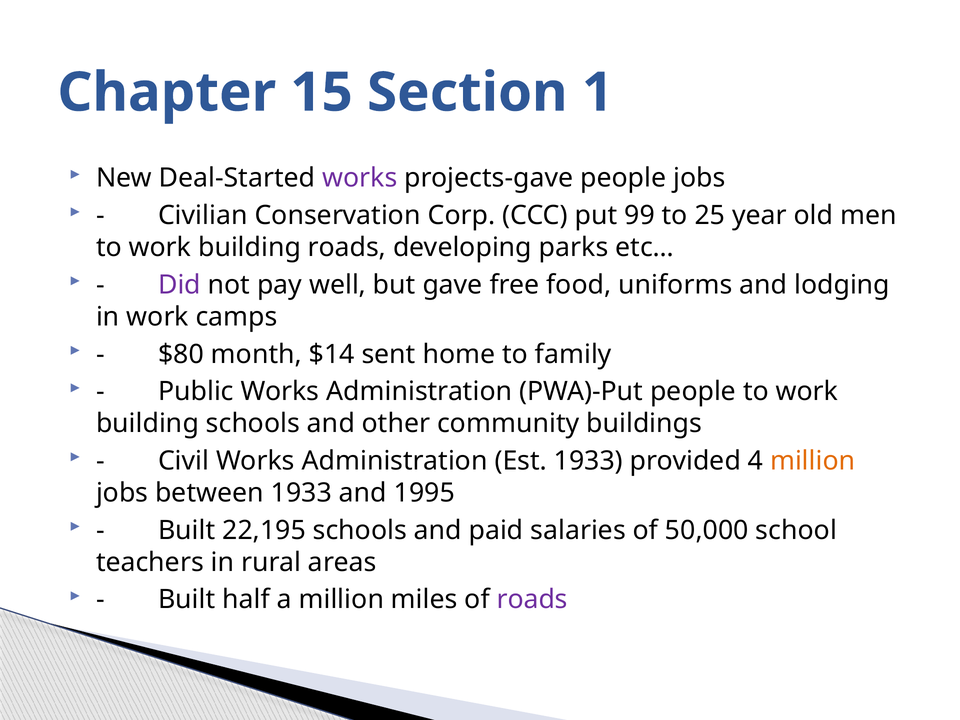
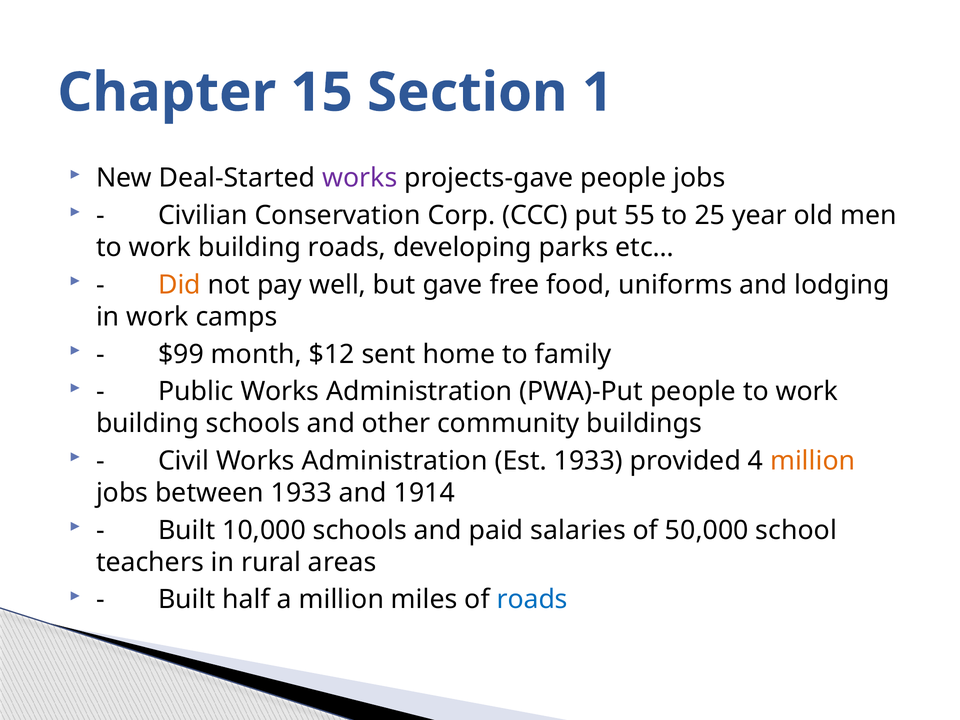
99: 99 -> 55 (640, 216)
Did colour: purple -> orange (179, 285)
$80: $80 -> $99 (181, 354)
$14: $14 -> $12 (332, 354)
1995: 1995 -> 1914 (424, 493)
22,195: 22,195 -> 10,000 (264, 530)
roads colour: purple -> blue (532, 600)
